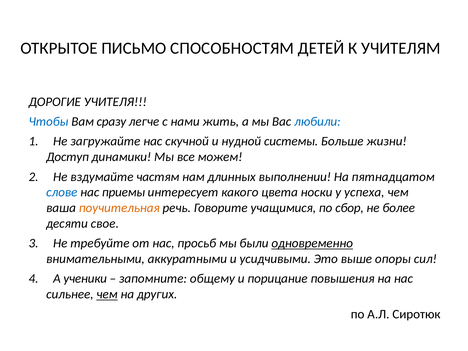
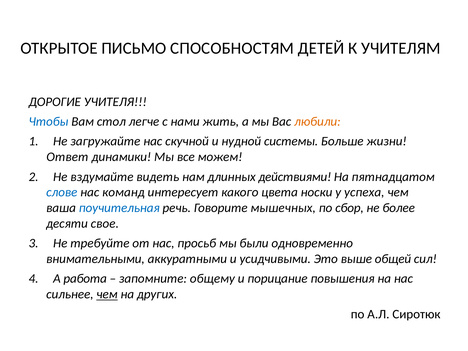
сразу: сразу -> стол (111, 122)
любили colour: blue -> orange (317, 122)
Доступ: Доступ -> Ответ (67, 157)
частям: частям -> видеть (158, 177)
выполнении: выполнении -> действиями (295, 177)
приемы: приемы -> команд (123, 192)
поучительная colour: orange -> blue (119, 208)
учащимися: учащимися -> мышечных (283, 208)
одновременно underline: present -> none (312, 243)
опоры: опоры -> общей (393, 259)
ученики: ученики -> работа (85, 279)
